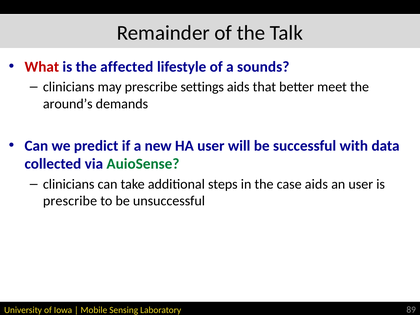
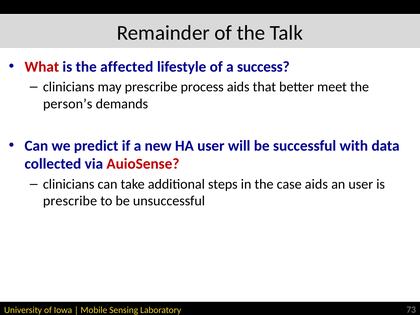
sounds: sounds -> success (263, 67)
settings: settings -> process (202, 87)
around’s: around’s -> person’s (68, 104)
AuioSense colour: green -> red (143, 164)
89: 89 -> 73 (411, 310)
